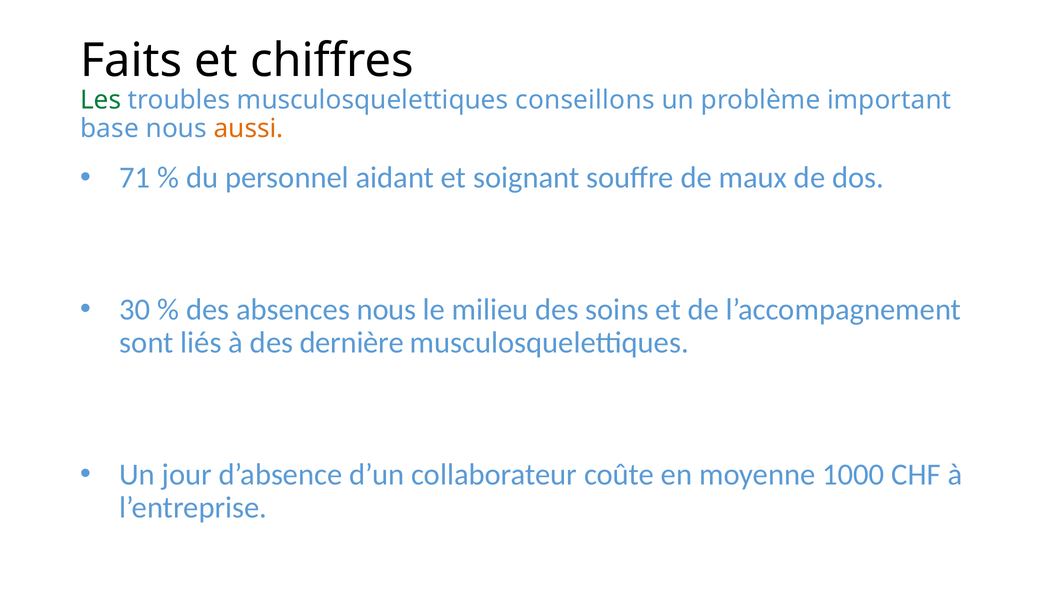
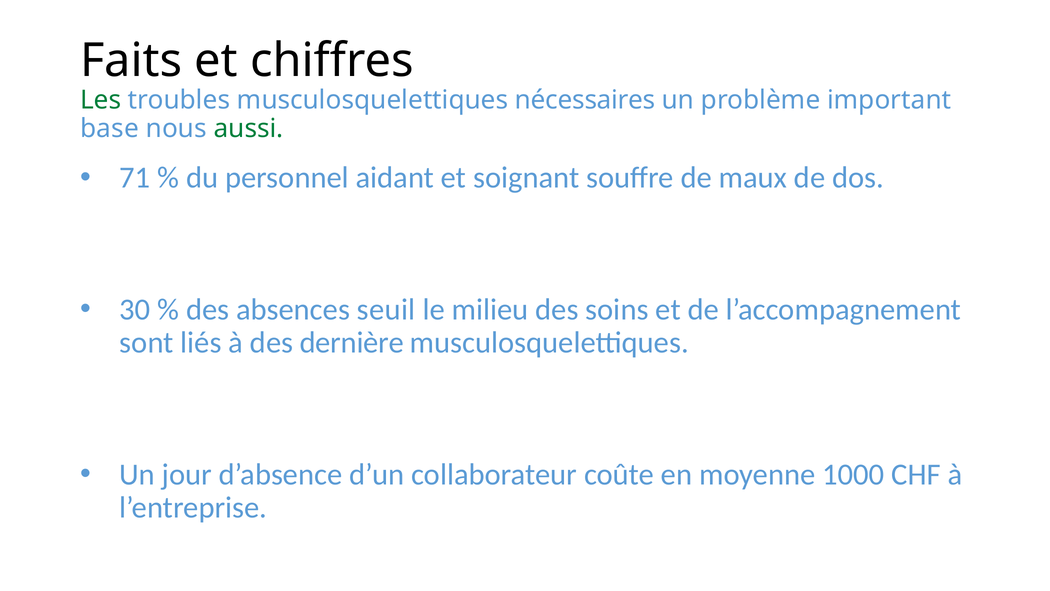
conseillons: conseillons -> nécessaires (585, 100)
aussi colour: orange -> green (249, 128)
absences nous: nous -> seuil (386, 309)
